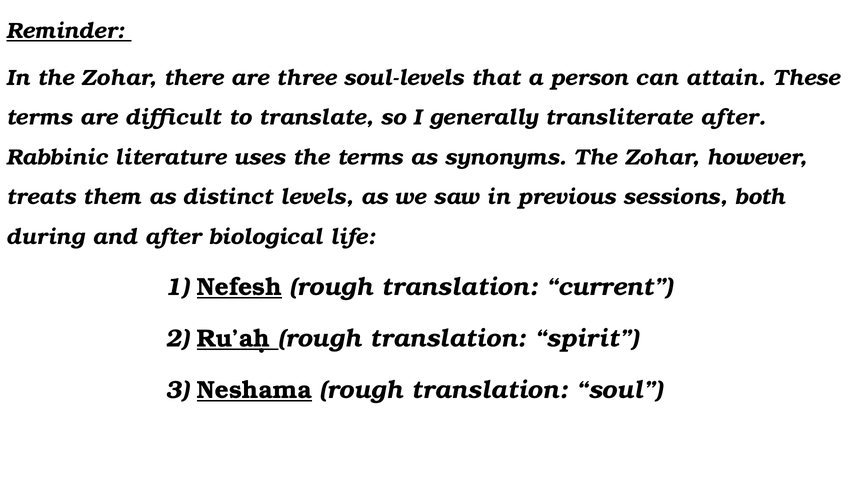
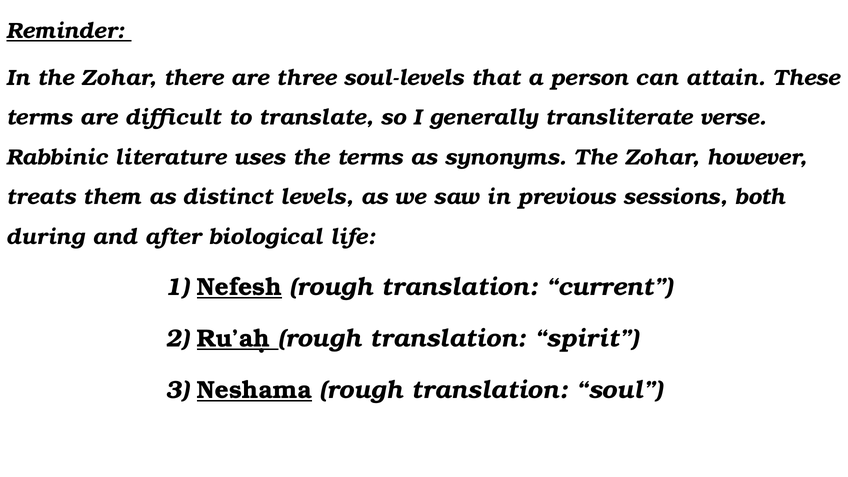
transliterate after: after -> verse (733, 118)
